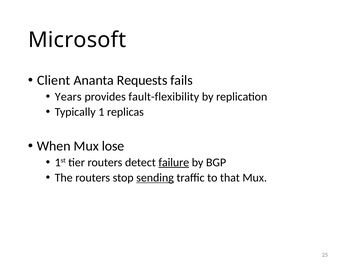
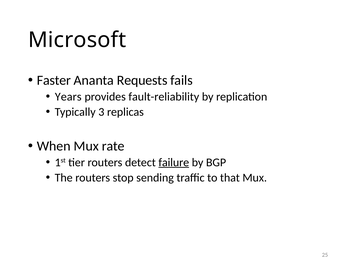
Client: Client -> Faster (54, 80)
fault-flexibility: fault-flexibility -> fault-reliability (164, 97)
1: 1 -> 3 (101, 112)
lose: lose -> rate (113, 146)
sending underline: present -> none (155, 178)
